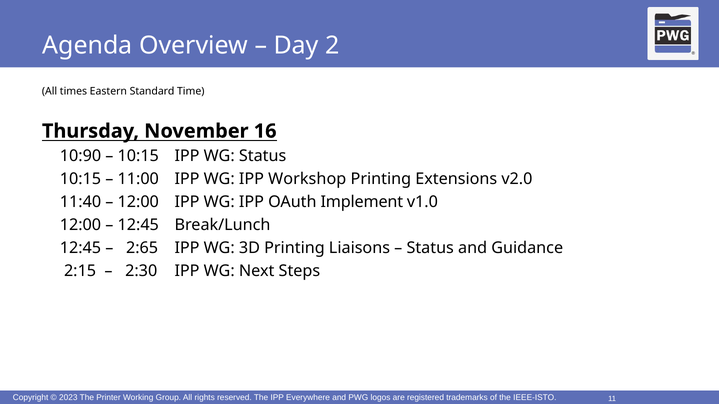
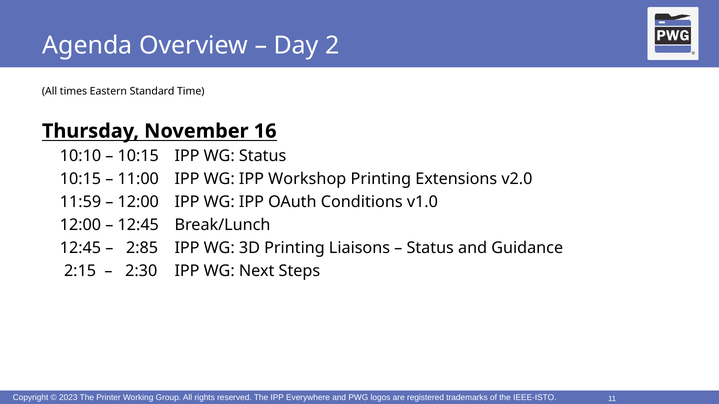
10:90: 10:90 -> 10:10 (80, 156)
11:40: 11:40 -> 11:59 (80, 202)
Implement: Implement -> Conditions (362, 202)
2:65: 2:65 -> 2:85 (142, 248)
